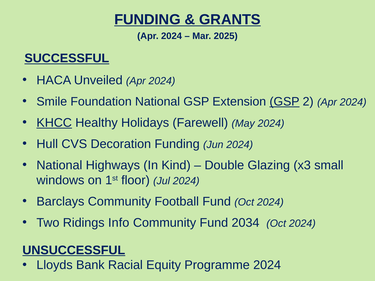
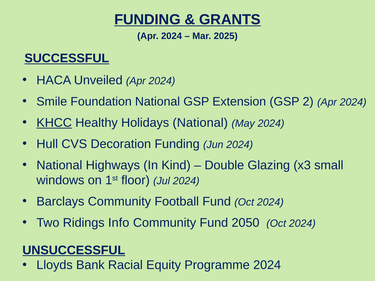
GSP underline: present -> none (284, 102)
Holidays Farewell: Farewell -> National (200, 123)
2034: 2034 -> 2050 (246, 223)
